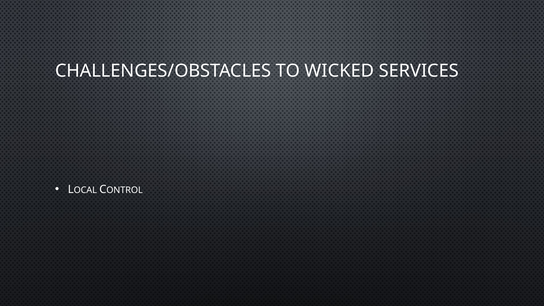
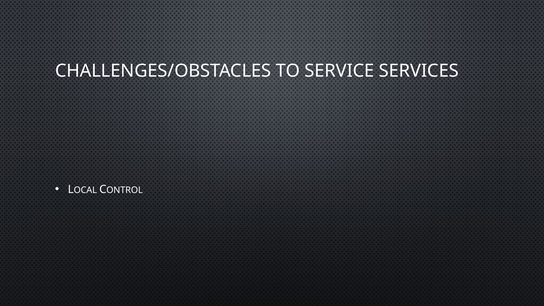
WICKED: WICKED -> SERVICE (339, 71)
